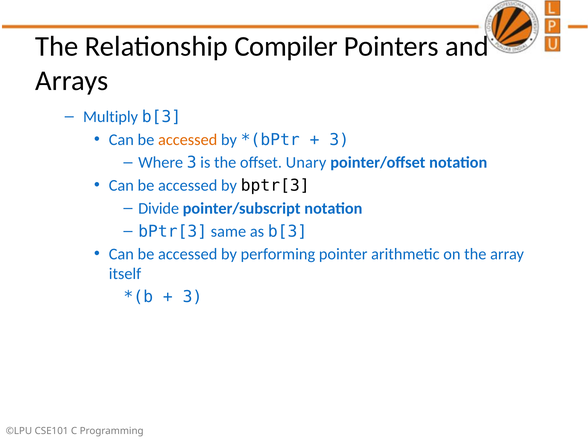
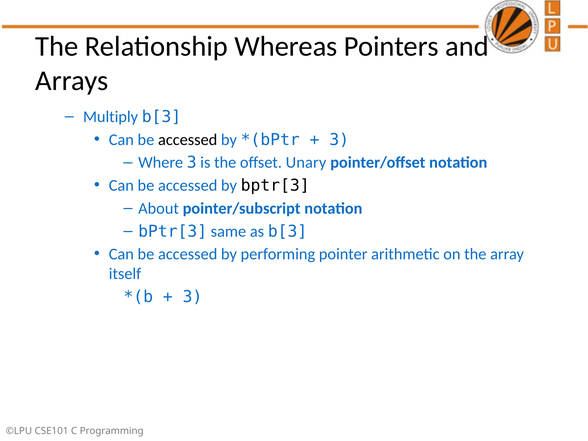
Compiler: Compiler -> Whereas (286, 47)
accessed colour: orange -> black (188, 140)
Divide: Divide -> About (159, 208)
